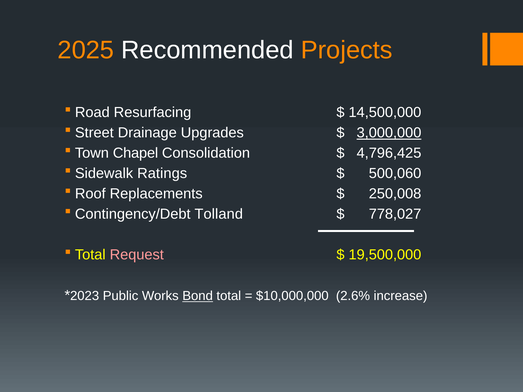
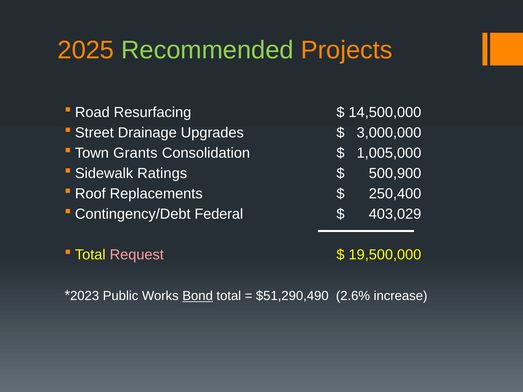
Recommended colour: white -> light green (207, 50)
3,000,000 underline: present -> none (389, 133)
Chapel: Chapel -> Grants (135, 153)
4,796,425: 4,796,425 -> 1,005,000 (389, 153)
500,060: 500,060 -> 500,900 (395, 174)
250,008: 250,008 -> 250,400 (395, 194)
Tolland: Tolland -> Federal (219, 214)
778,027: 778,027 -> 403,029 (395, 214)
$10,000,000: $10,000,000 -> $51,290,490 (292, 296)
